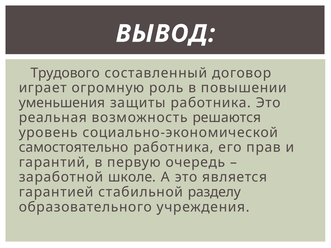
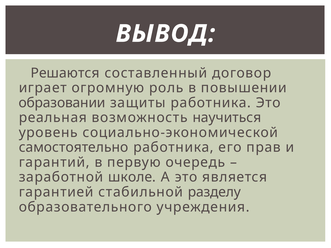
Трудового: Трудового -> Решаются (65, 73)
уменьшения: уменьшения -> образовании (62, 103)
решаются: решаются -> научиться (227, 118)
